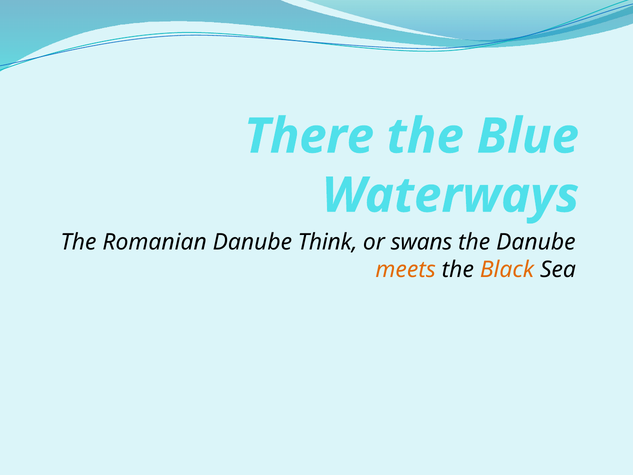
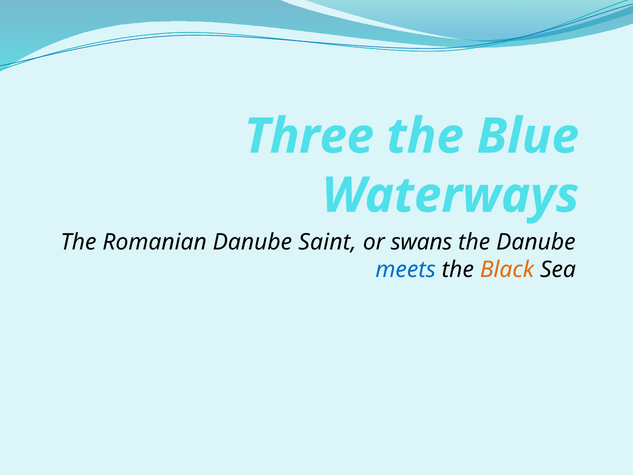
There: There -> Three (309, 136)
Think: Think -> Saint (327, 242)
meets colour: orange -> blue (406, 269)
